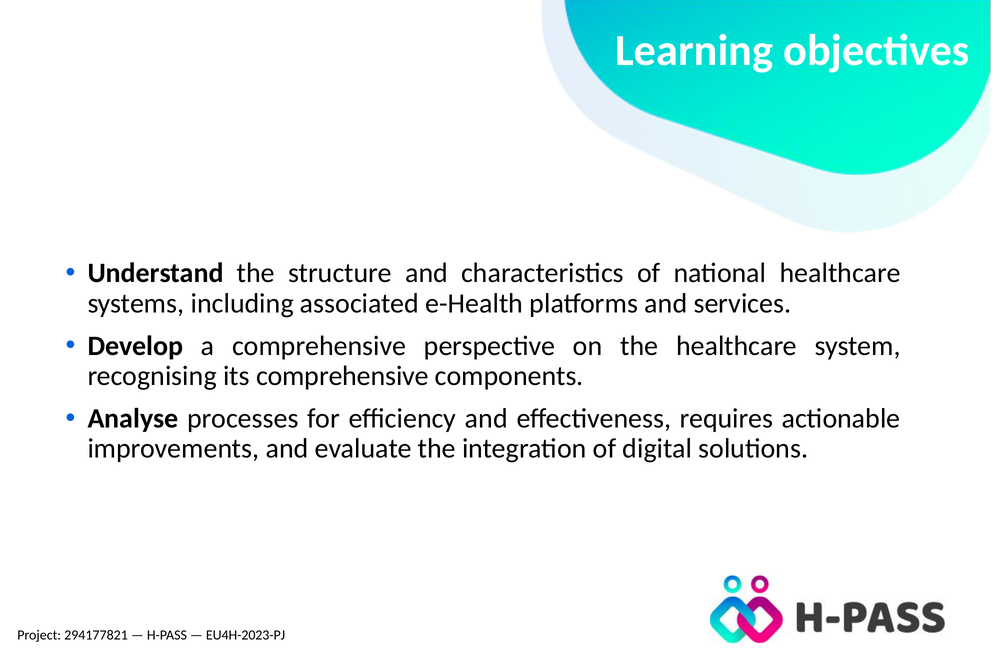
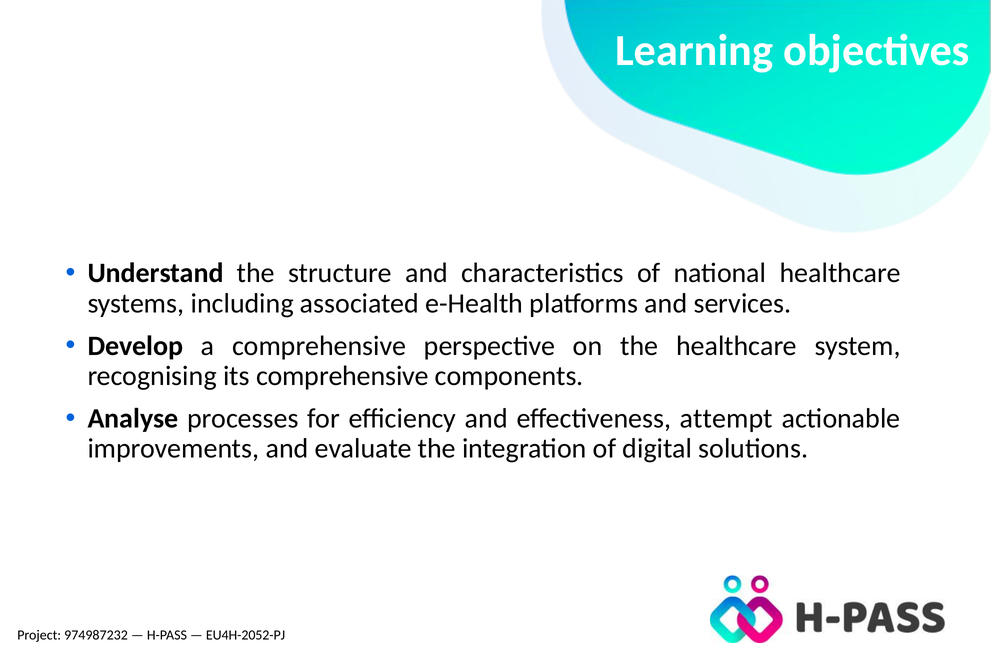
requires: requires -> attempt (726, 419)
294177821: 294177821 -> 974987232 (96, 635)
EU4H-2023-PJ: EU4H-2023-PJ -> EU4H-2052-PJ (246, 635)
